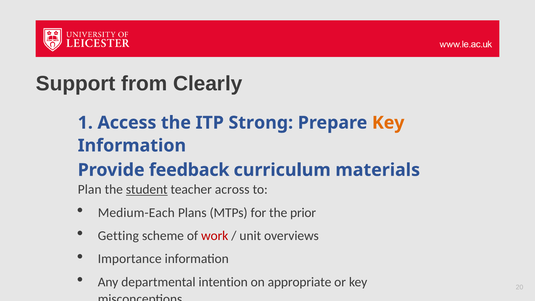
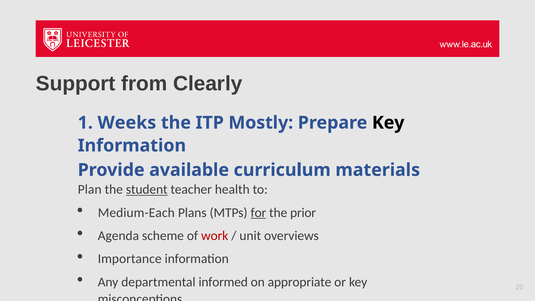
Access: Access -> Weeks (127, 123)
Strong: Strong -> Mostly (261, 123)
Key colour: orange -> black (388, 123)
feedback: feedback -> available (189, 170)
across: across -> health (232, 189)
for underline: none -> present (258, 213)
Getting: Getting -> Agenda (118, 236)
intention: intention -> informed (223, 282)
